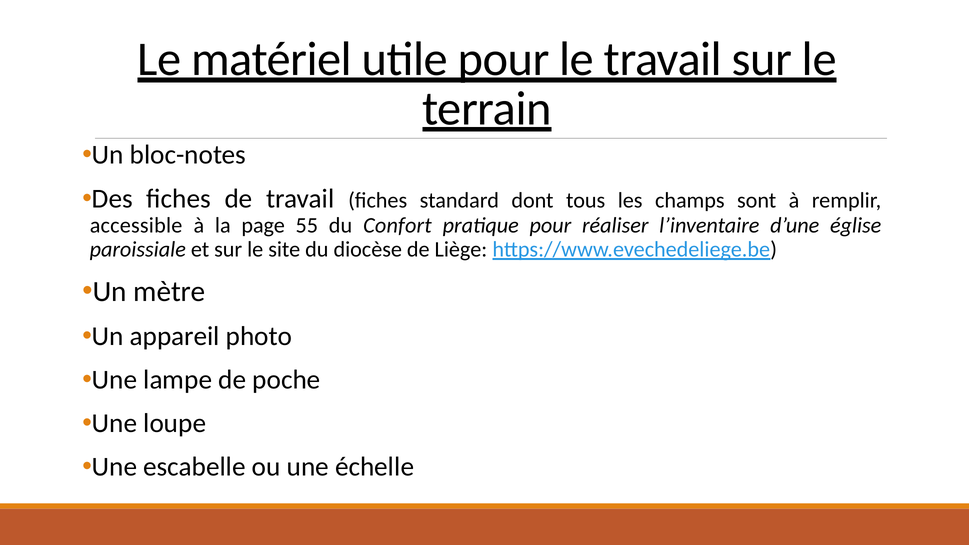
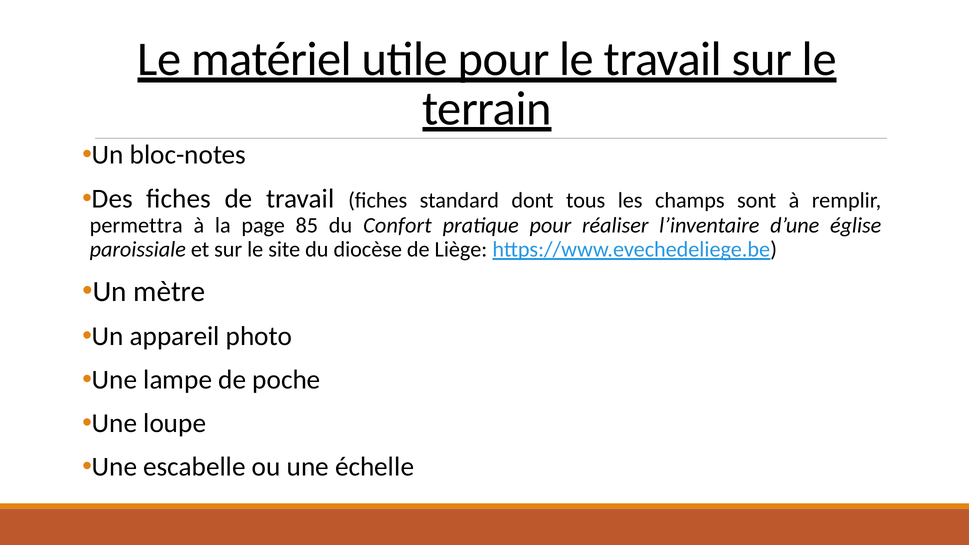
accessible: accessible -> permettra (136, 225)
55: 55 -> 85 (307, 225)
